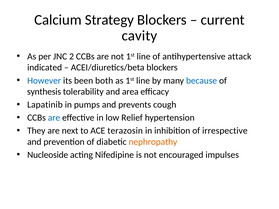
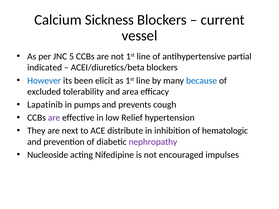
Strategy: Strategy -> Sickness (109, 20)
cavity: cavity -> vessel (140, 36)
2: 2 -> 5 (72, 56)
attack: attack -> partial (240, 56)
both: both -> elicit (104, 81)
synthesis: synthesis -> excluded (44, 92)
are colour: blue -> purple (54, 118)
terazosin: terazosin -> distribute (125, 131)
irrespective: irrespective -> hematologic (225, 131)
nephropathy colour: orange -> purple (153, 142)
